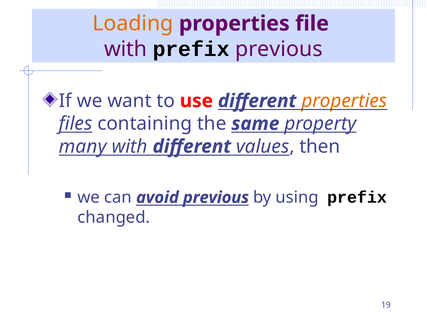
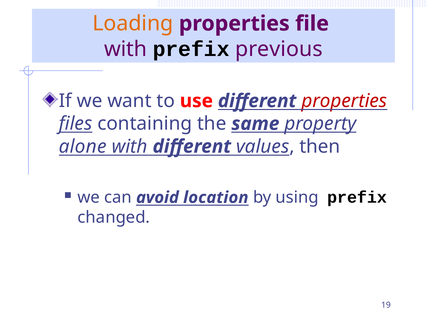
properties colour: orange -> red (344, 101)
many: many -> alone (83, 147)
avoid previous: previous -> location (216, 198)
